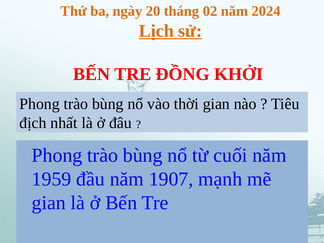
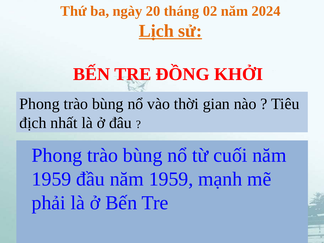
đầu năm 1907: 1907 -> 1959 (171, 179)
gian: gian -> phải (49, 203)
